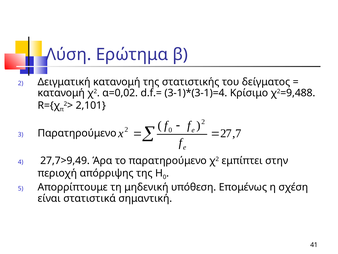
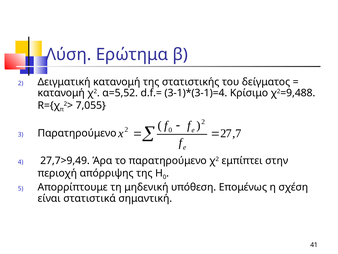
α=0,02: α=0,02 -> α=5,52 (120, 93)
2,101: 2,101 -> 7,055 (91, 105)
